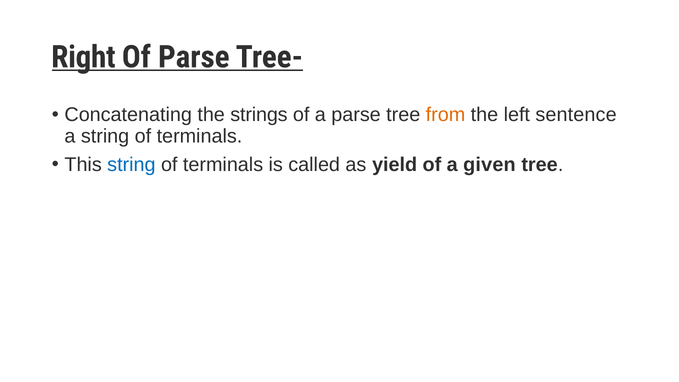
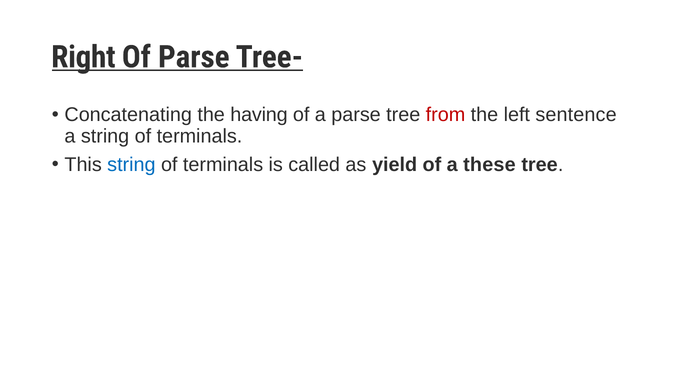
strings: strings -> having (259, 115)
from colour: orange -> red (446, 115)
given: given -> these (489, 165)
